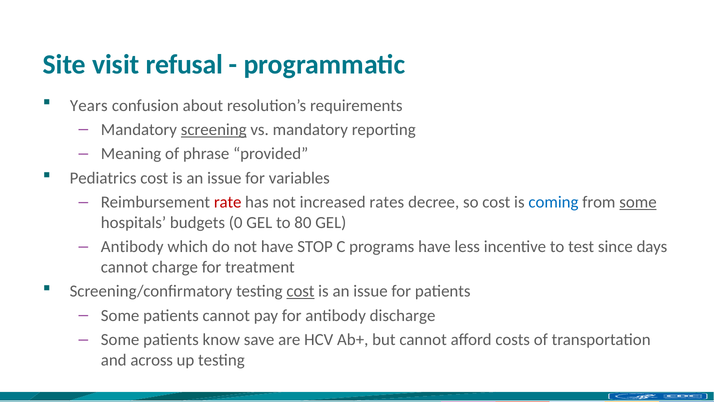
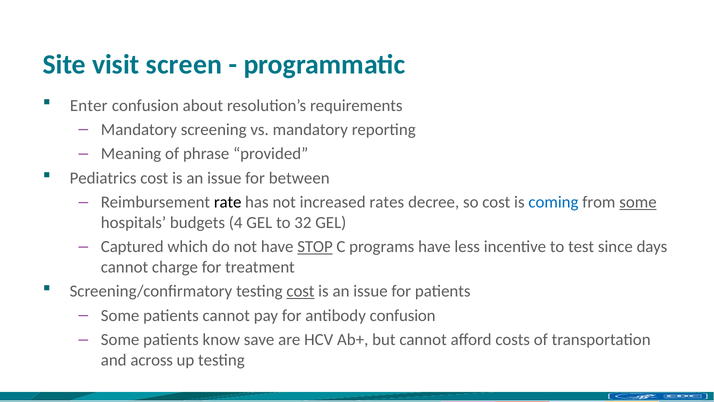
refusal: refusal -> screen (184, 65)
Years: Years -> Enter (89, 105)
screening underline: present -> none (214, 130)
variables: variables -> between (299, 178)
rate colour: red -> black (228, 202)
0: 0 -> 4 (236, 222)
80: 80 -> 32 (303, 222)
Antibody: Antibody -> Captured (132, 247)
STOP underline: none -> present (315, 247)
antibody discharge: discharge -> confusion (403, 315)
